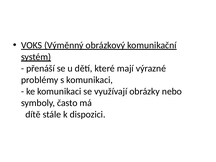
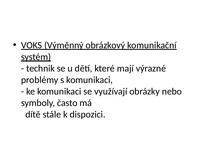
přenáší: přenáší -> technik (40, 68)
